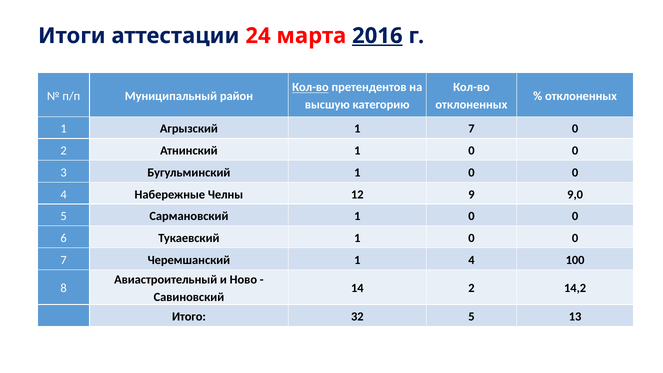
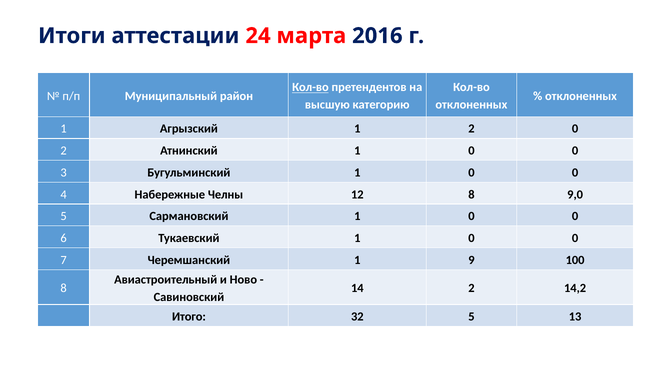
2016 underline: present -> none (377, 36)
1 7: 7 -> 2 (471, 129)
12 9: 9 -> 8 (471, 194)
1 4: 4 -> 9 (471, 260)
